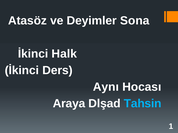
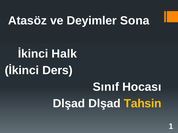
Aynı: Aynı -> Sınıf (106, 87)
Araya: Araya -> Dlşad (69, 104)
Tahsin colour: light blue -> yellow (143, 104)
